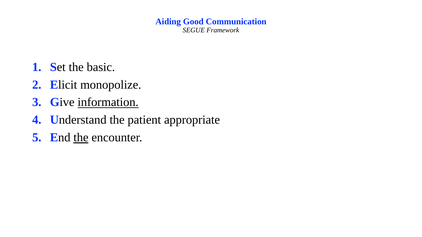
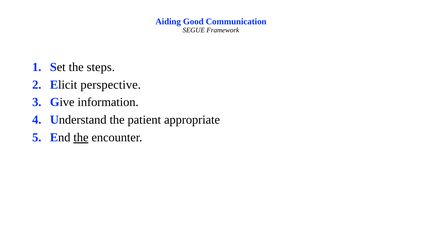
basic: basic -> steps (101, 67)
monopolize: monopolize -> perspective (111, 85)
information underline: present -> none (108, 102)
